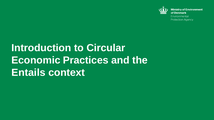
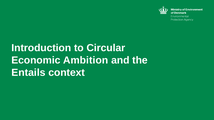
Practices: Practices -> Ambition (86, 60)
